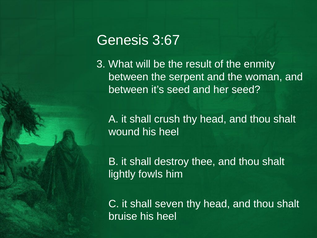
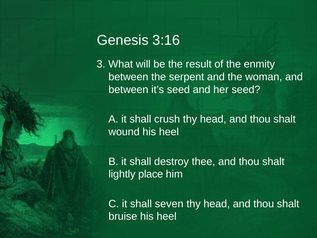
3:67: 3:67 -> 3:16 (166, 40)
fowls: fowls -> place (151, 174)
